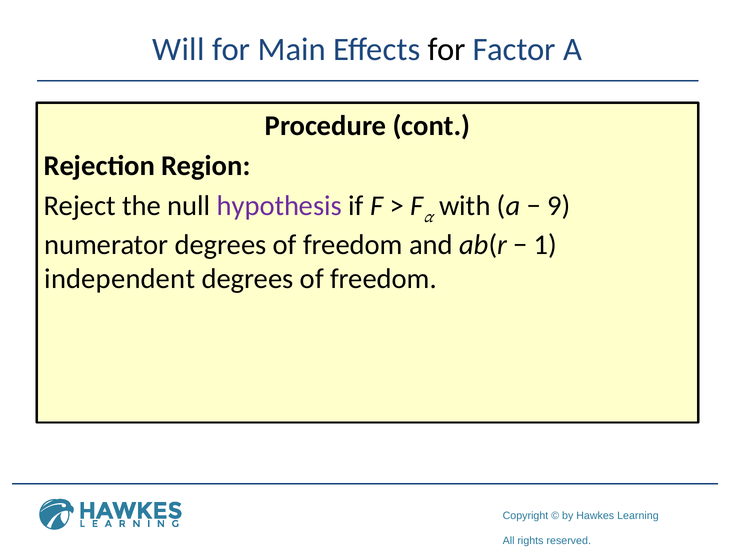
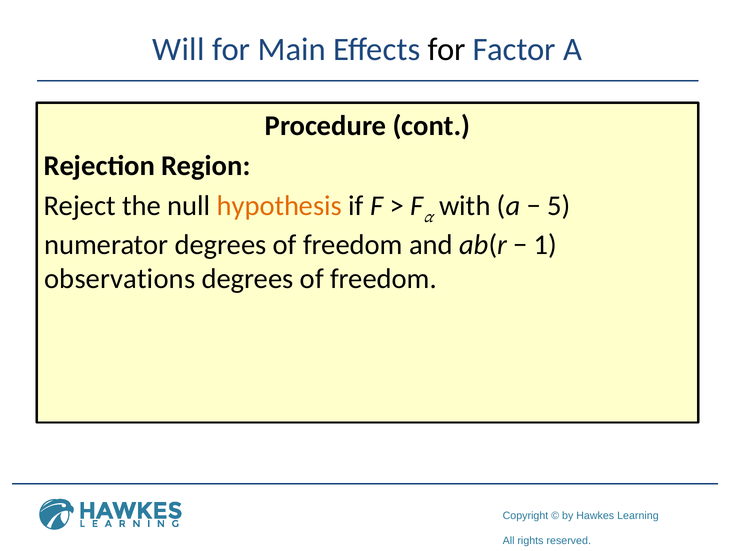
hypothesis colour: purple -> orange (279, 206)
9: 9 -> 5 (559, 206)
independent: independent -> observations (120, 279)
